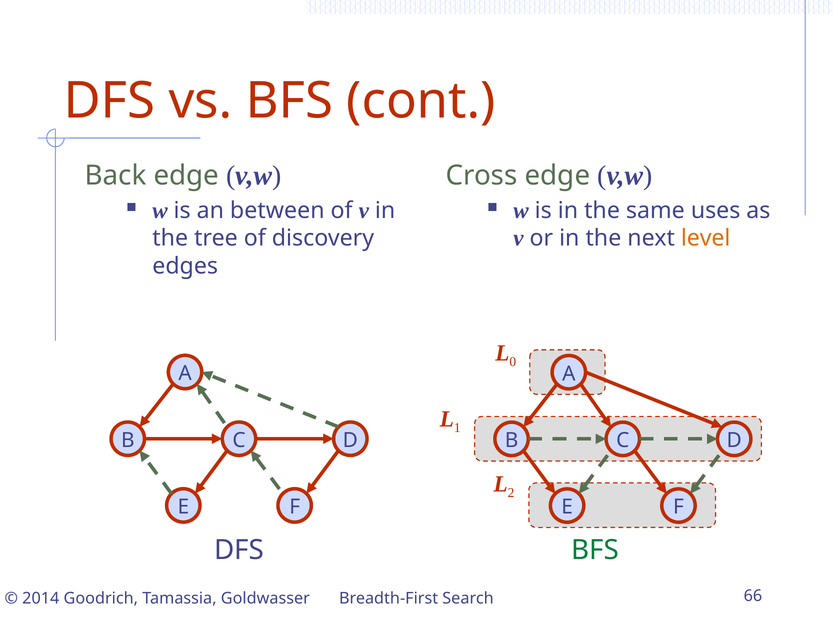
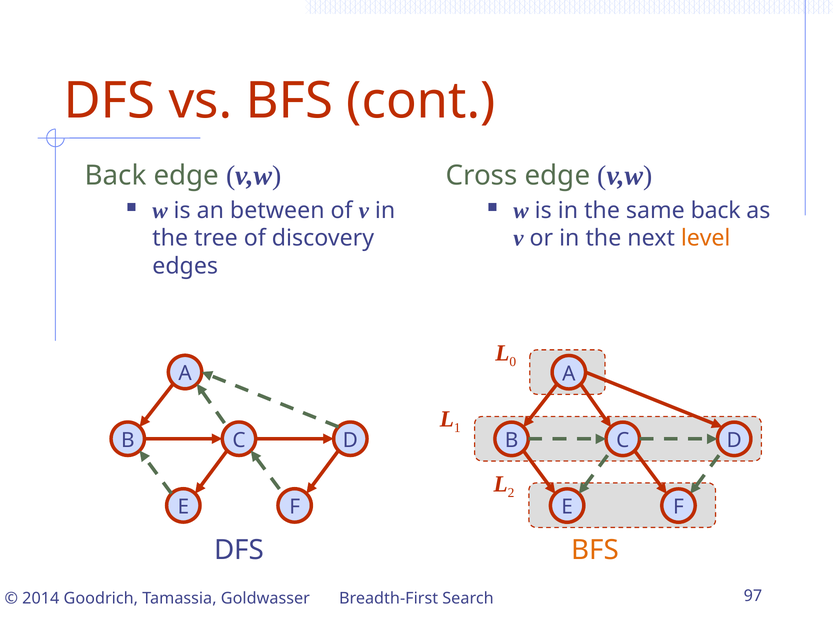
same uses: uses -> back (716, 210)
BFS colour: green -> orange (595, 550)
66: 66 -> 97 (753, 595)
